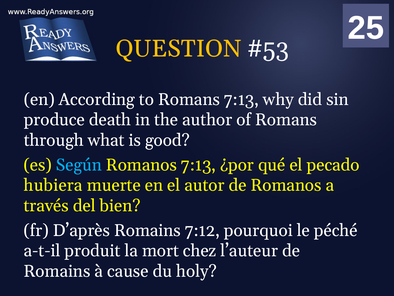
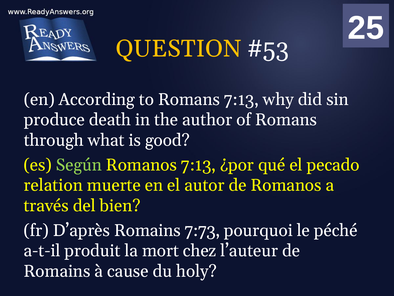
Según colour: light blue -> light green (79, 165)
hubiera: hubiera -> relation (53, 185)
7:12: 7:12 -> 7:73 (202, 230)
